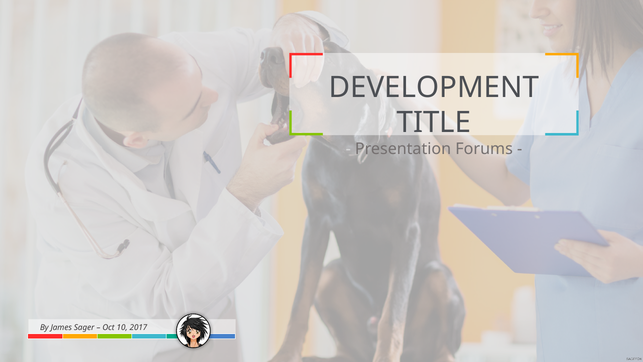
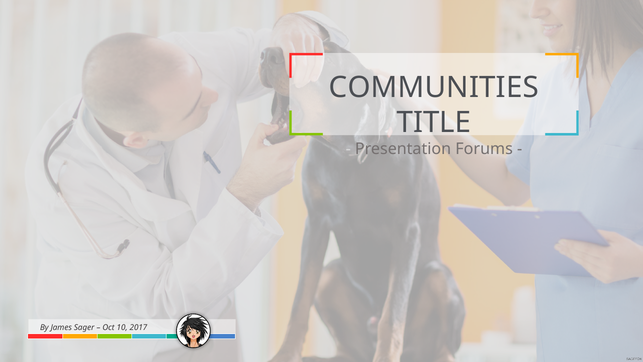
DEVELOPMENT: DEVELOPMENT -> COMMUNITIES (434, 87)
